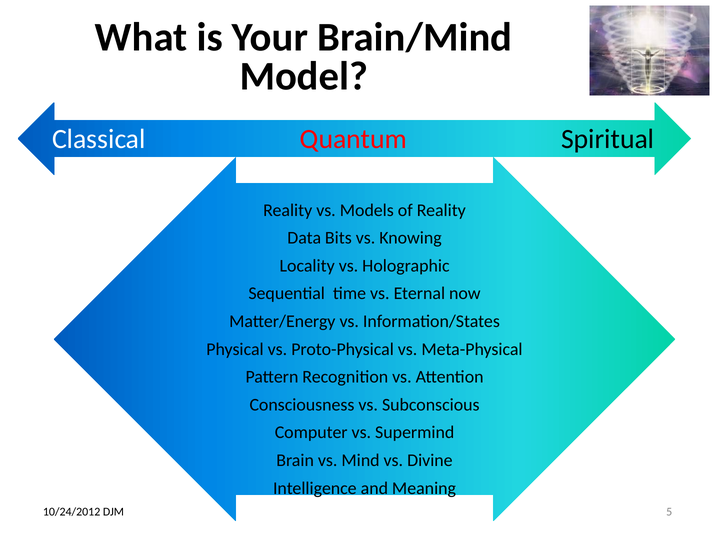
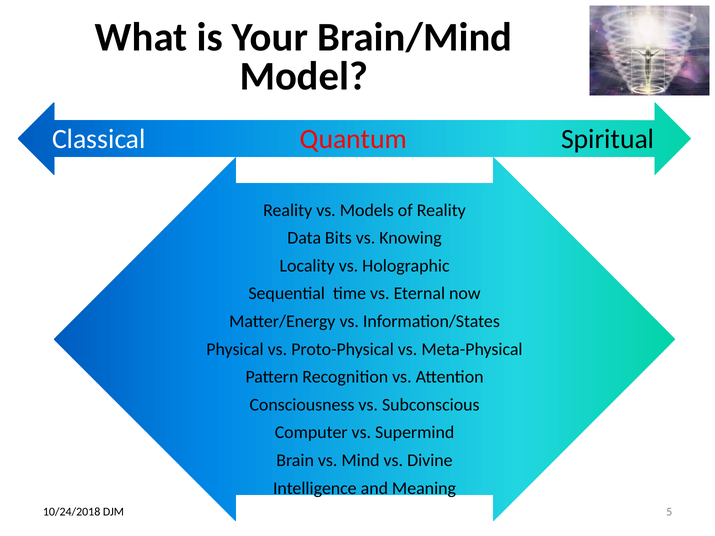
10/24/2012: 10/24/2012 -> 10/24/2018 (72, 512)
